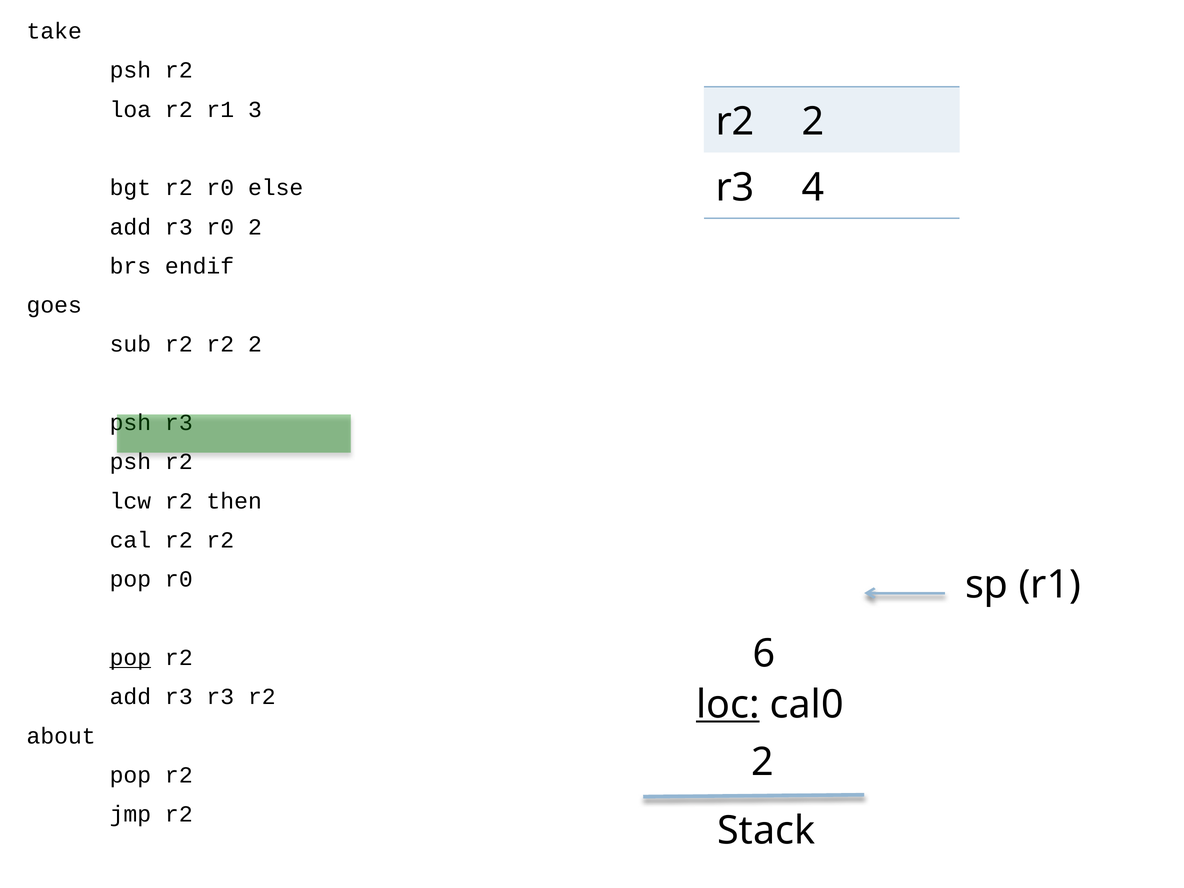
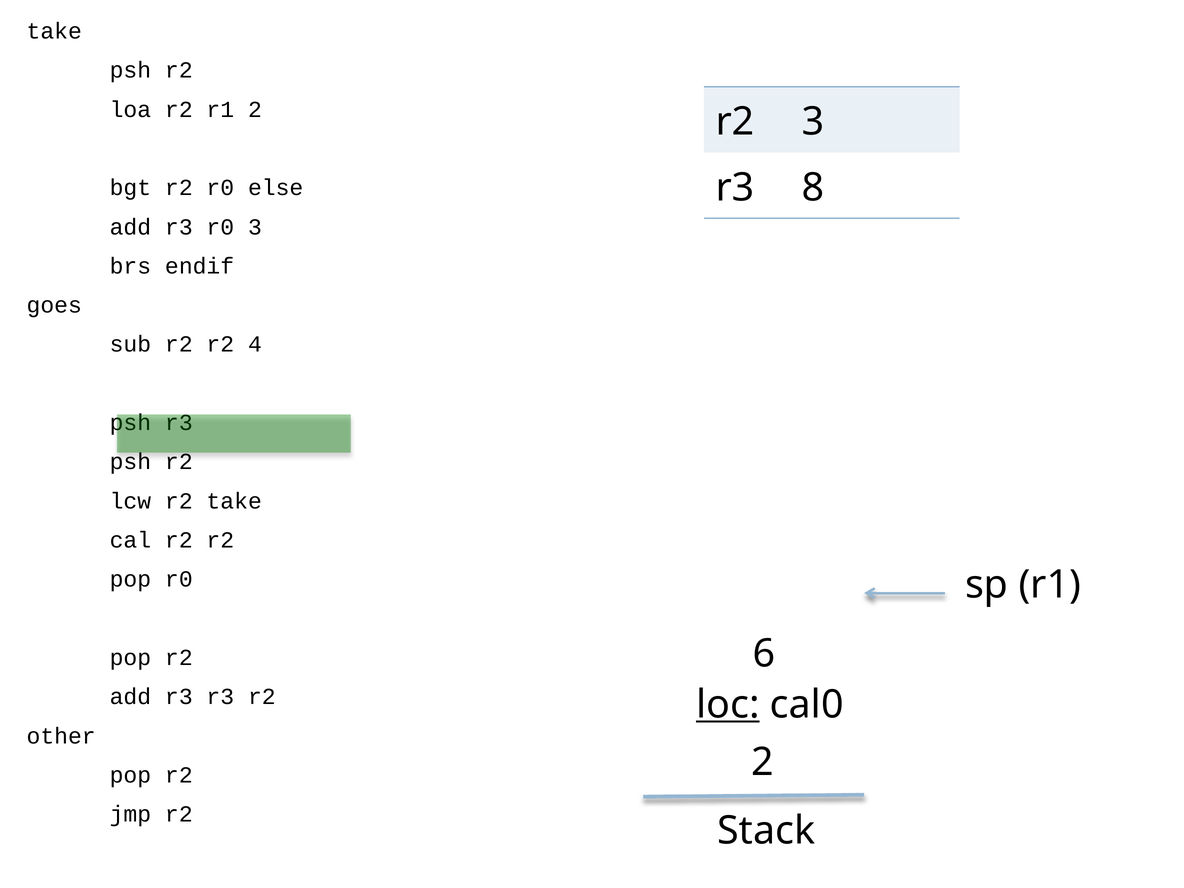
r2 r1 3: 3 -> 2 (255, 109)
2: 2 -> 3 (813, 122)
4: 4 -> 8 (813, 188)
r0 2: 2 -> 3 (255, 227)
r2 r2 2: 2 -> 4 (255, 344)
r2 then: then -> take (234, 501)
pop underline: present -> none (130, 658)
about: about -> other (61, 736)
